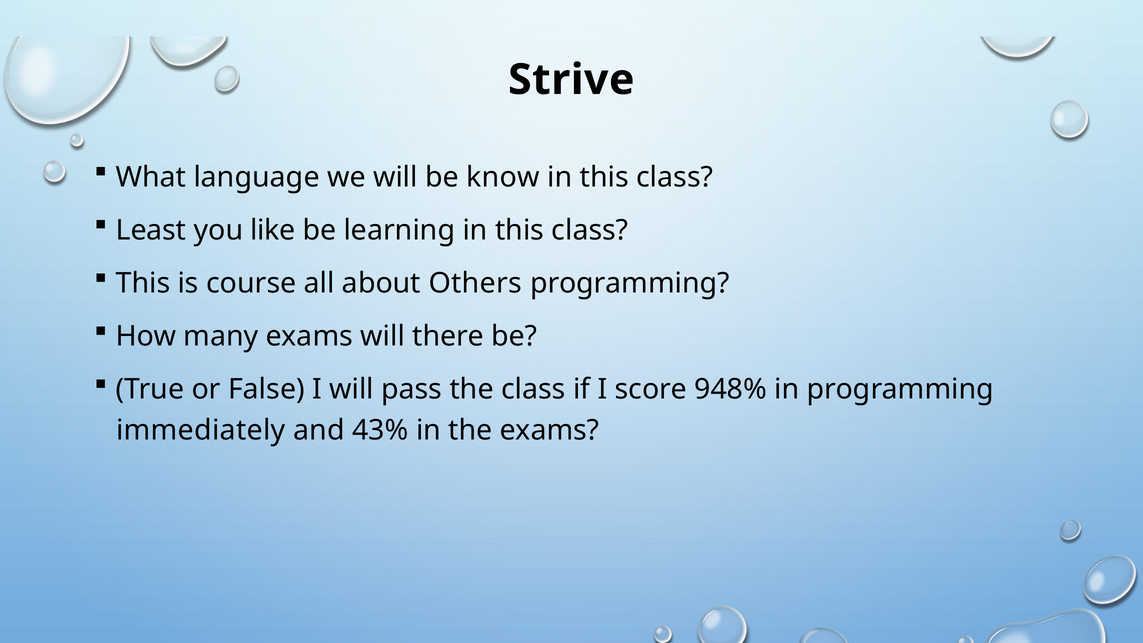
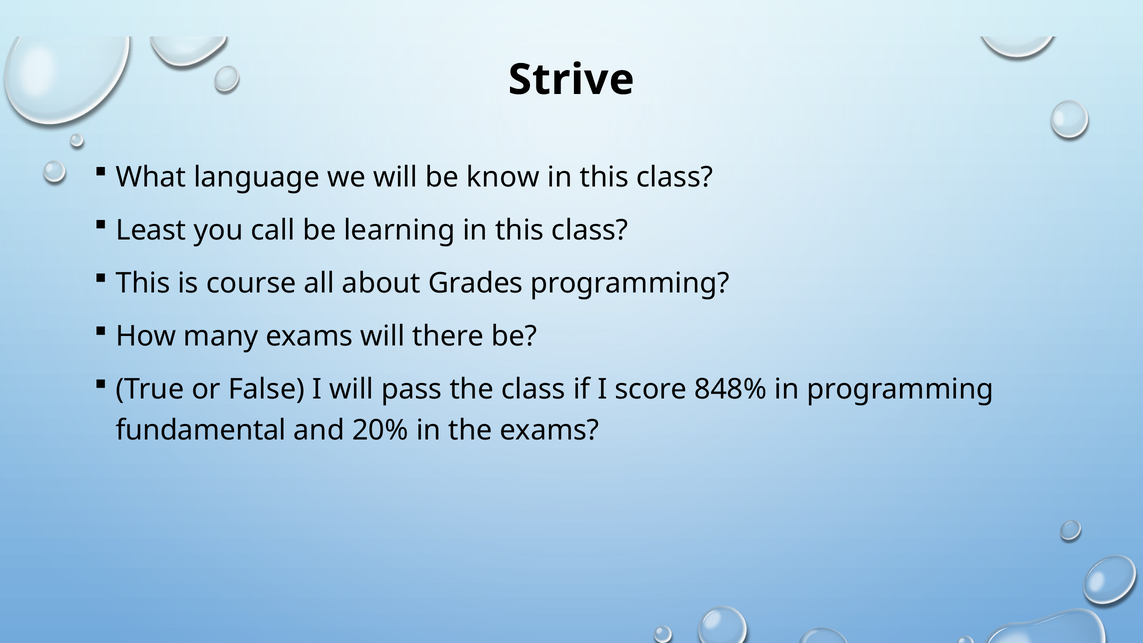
like: like -> call (273, 230)
Others: Others -> Grades (476, 283)
948%: 948% -> 848% (731, 389)
immediately: immediately -> fundamental (201, 430)
43%: 43% -> 20% (380, 430)
